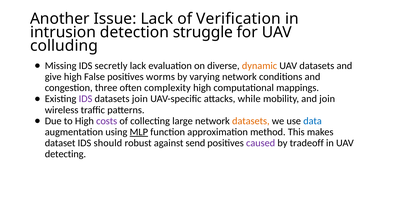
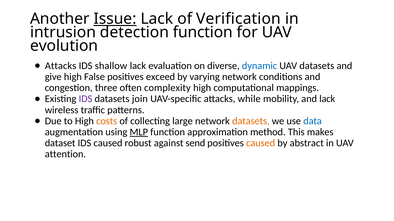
Issue underline: none -> present (115, 19)
detection struggle: struggle -> function (203, 32)
colluding: colluding -> evolution (64, 46)
Missing: Missing -> Attacks (61, 66)
secretly: secretly -> shallow (111, 66)
dynamic colour: orange -> blue (260, 66)
worms: worms -> exceed (161, 77)
and join: join -> lack (327, 99)
costs colour: purple -> orange (107, 121)
IDS should: should -> caused (108, 143)
caused colour: purple -> orange (261, 143)
tradeoff: tradeoff -> abstract (307, 143)
detecting: detecting -> attention (65, 154)
